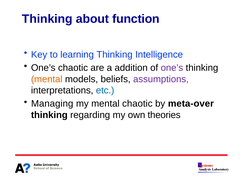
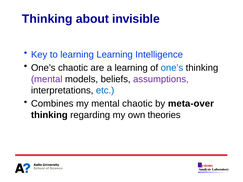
function: function -> invisible (136, 19)
learning Thinking: Thinking -> Learning (115, 55)
a addition: addition -> learning (131, 68)
one’s colour: purple -> blue (172, 68)
mental colour: orange -> purple (47, 79)
Managing: Managing -> Combines (52, 104)
